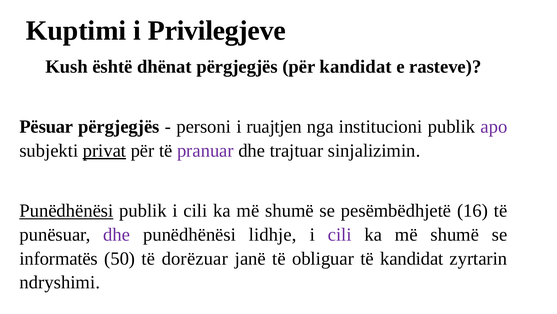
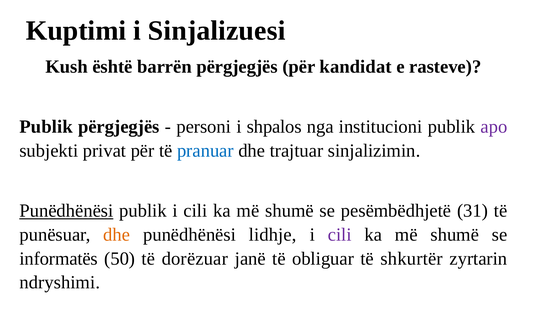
Privilegjeve: Privilegjeve -> Sinjalizuesi (217, 30)
dhënat: dhënat -> barrën (164, 66)
Pësuar: Pësuar -> Publik (46, 126)
ruajtjen: ruajtjen -> shpalos (274, 126)
privat underline: present -> none (104, 150)
pranuar colour: purple -> blue (205, 150)
16: 16 -> 31 (473, 210)
dhe colour: purple -> orange (117, 234)
të kandidat: kandidat -> shkurtër (412, 258)
